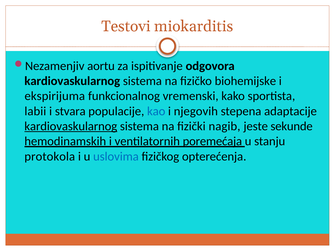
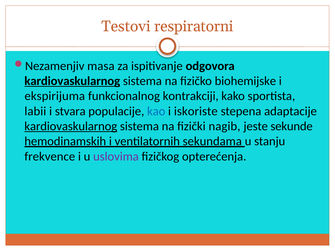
miokarditis: miokarditis -> respiratorni (194, 26)
aortu: aortu -> masa (101, 66)
kardiovaskularnog underline: none -> present (72, 81)
vremenski: vremenski -> kontrakciji (191, 96)
njegovih: njegovih -> iskoriste (196, 111)
poremećaja: poremećaja -> sekundama (212, 141)
protokola: protokola -> frekvence (50, 157)
uslovima colour: blue -> purple (116, 157)
